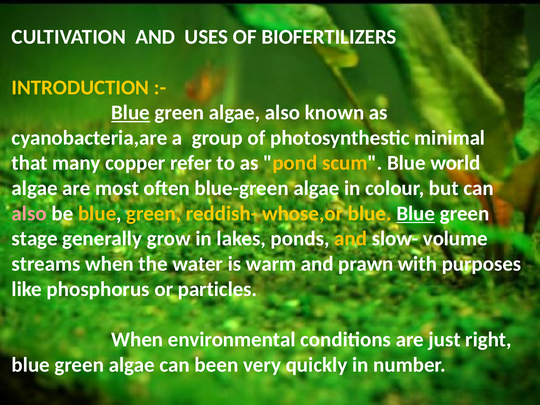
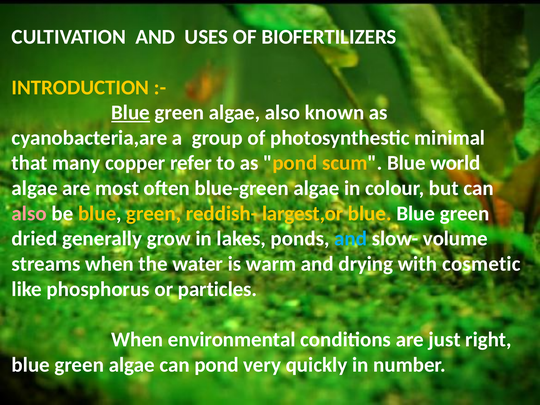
whose,or: whose,or -> largest,or (303, 213)
Blue underline: present -> none (416, 213)
stage: stage -> dried (35, 239)
and colour: yellow -> light blue (351, 239)
prawn: prawn -> drying (366, 264)
purposes: purposes -> cosmetic (481, 264)
can been: been -> pond (217, 365)
